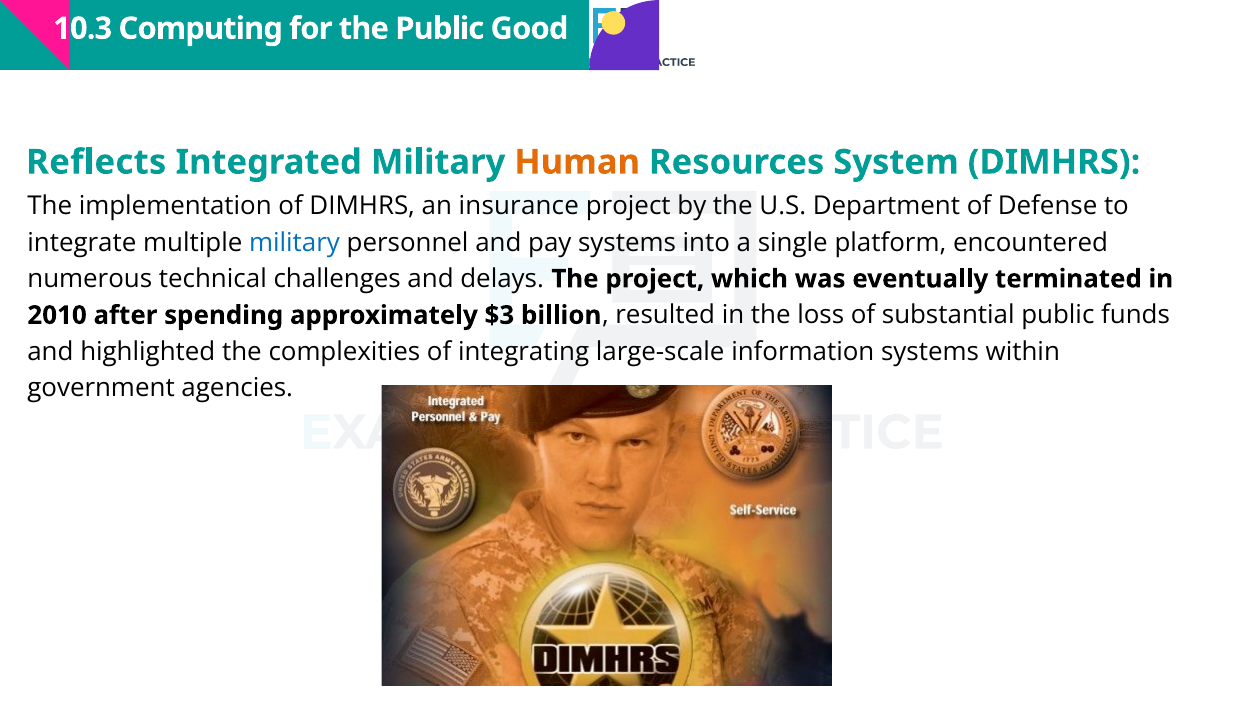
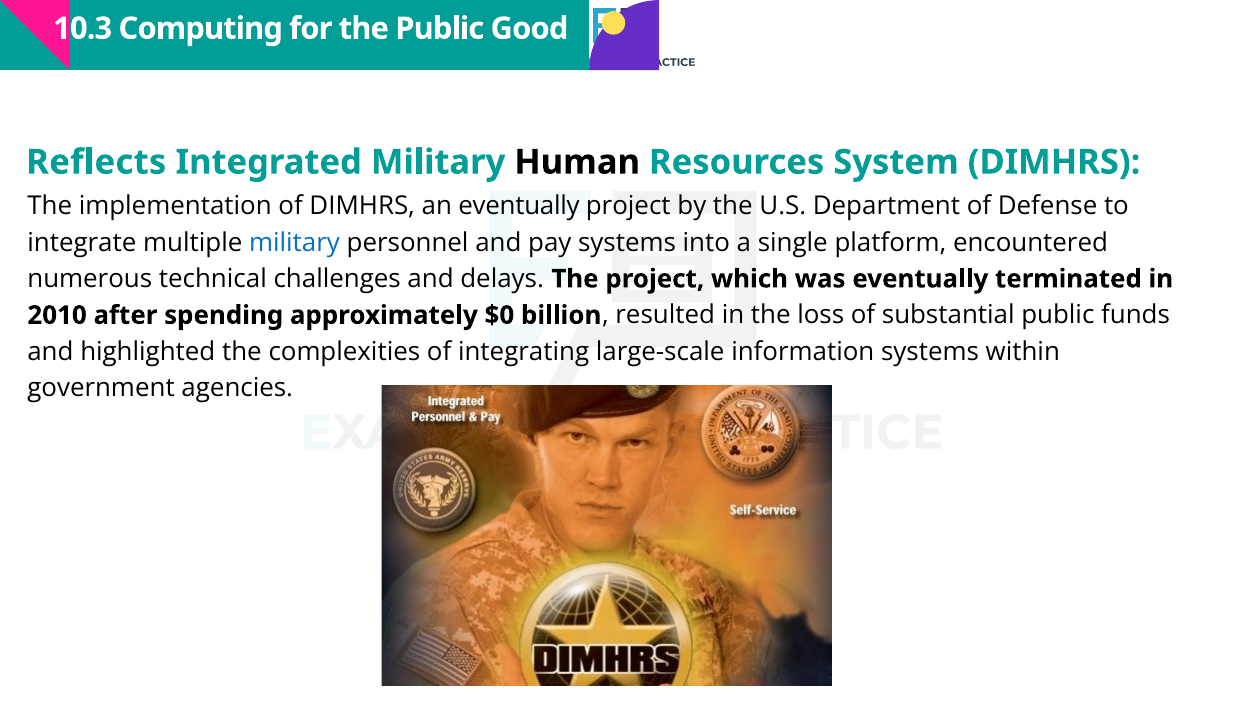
Human colour: orange -> black (577, 162)
an insurance: insurance -> eventually (519, 206)
$3: $3 -> $0 (499, 315)
